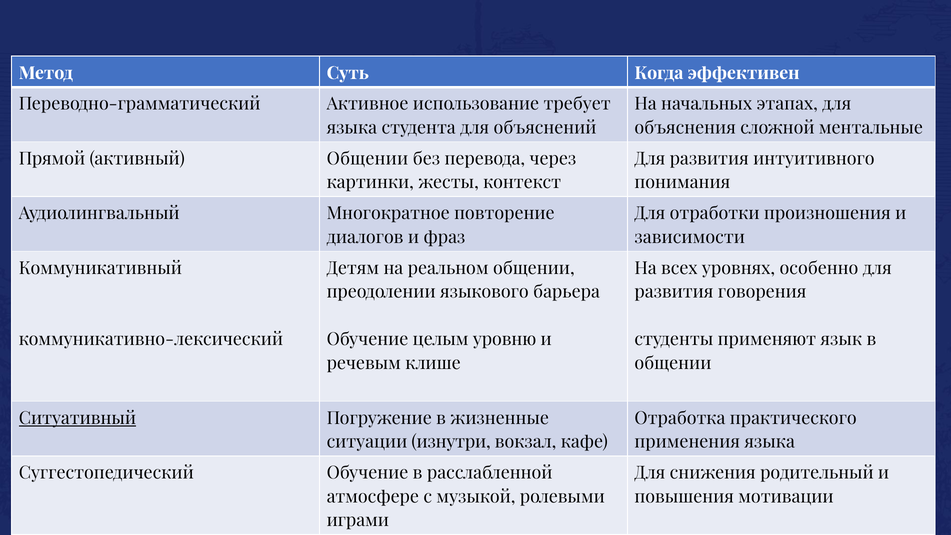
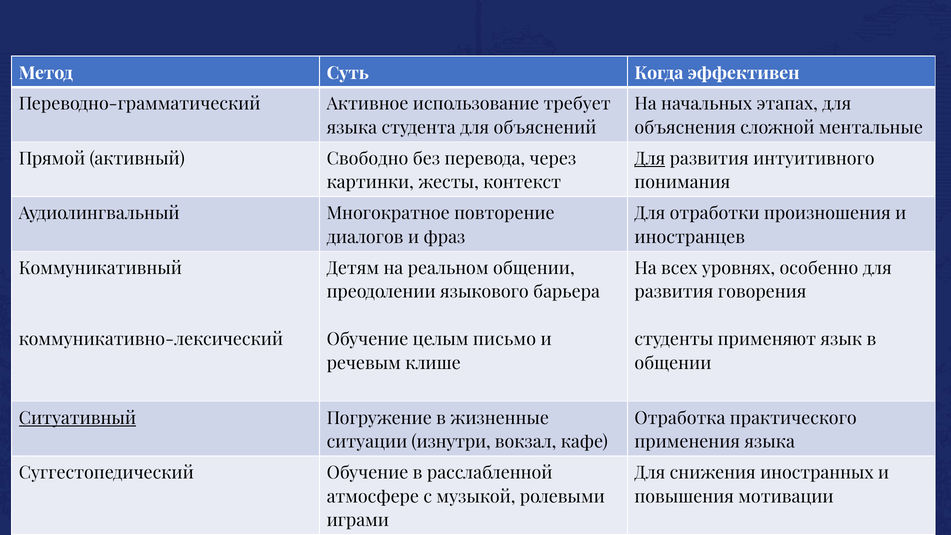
активный Общении: Общении -> Свободно (367, 159)
Для underline: none -> present (650, 159)
зависимости: зависимости -> иностранцев (690, 237)
уровню: уровню -> письмо (504, 340)
родительный: родительный -> иностранных (817, 473)
